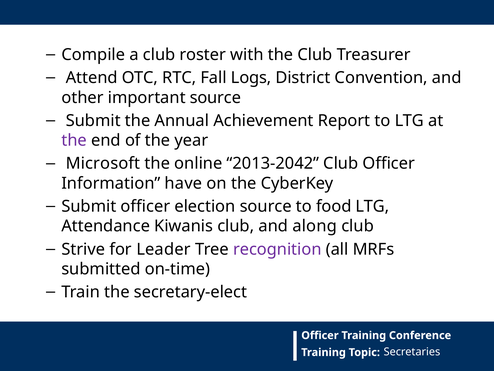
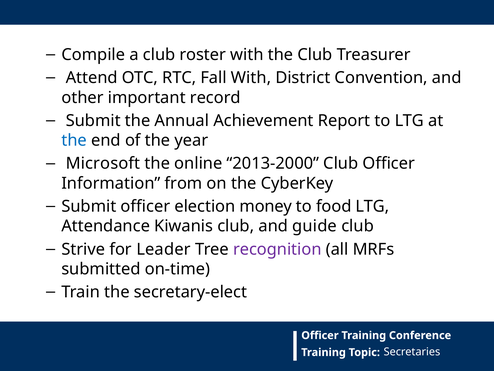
Fall Logs: Logs -> With (251, 78)
important source: source -> record (215, 97)
the colour: purple -> blue (74, 140)
2013-2042: 2013-2042 -> 2013-2000 (273, 163)
have: have -> from (183, 183)
election source: source -> money (266, 206)
along: along -> guide (315, 226)
